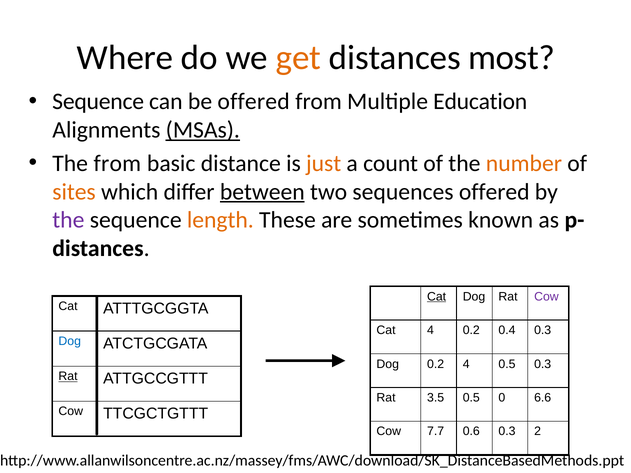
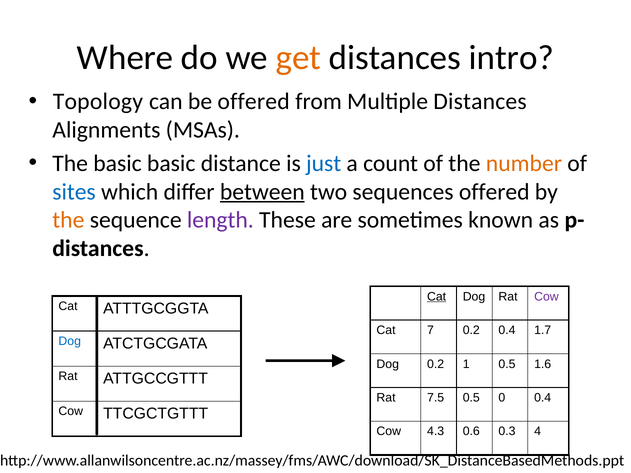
most: most -> intro (511, 58)
Sequence: Sequence -> Topology (98, 102)
Multiple Education: Education -> Distances (480, 102)
MSAs underline: present -> none (203, 130)
The from: from -> basic (118, 163)
just colour: orange -> blue (324, 163)
sites colour: orange -> blue (74, 192)
the colour: purple -> orange (68, 220)
length colour: orange -> purple (220, 220)
Cat 4: 4 -> 7 (430, 330)
0.4 0.3: 0.3 -> 1.7 (543, 330)
0.2 4: 4 -> 1 (466, 364)
0.5 0.3: 0.3 -> 1.6 (543, 364)
Rat underline: present -> none (68, 377)
3.5: 3.5 -> 7.5 (436, 398)
0 6.6: 6.6 -> 0.4 (543, 398)
7.7: 7.7 -> 4.3 (436, 432)
2: 2 -> 4 (538, 432)
